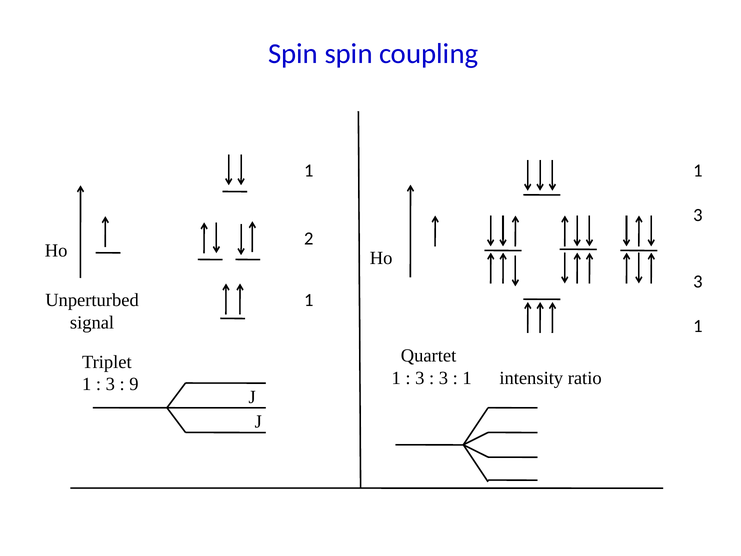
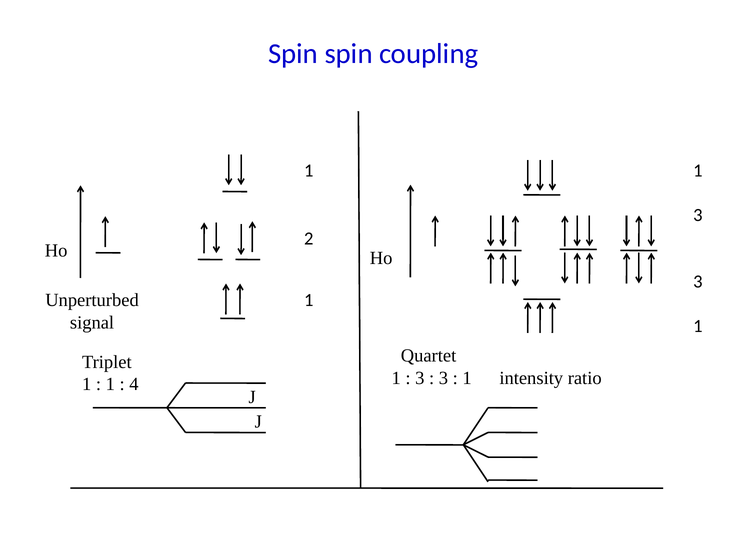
3: 3 -> 1 (110, 384)
9: 9 -> 4 (134, 384)
